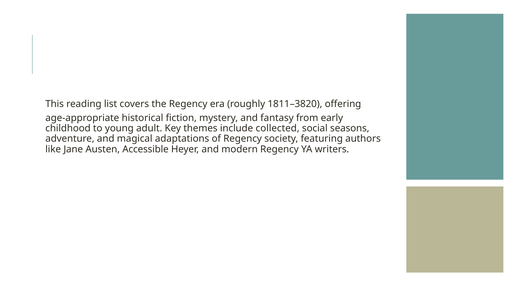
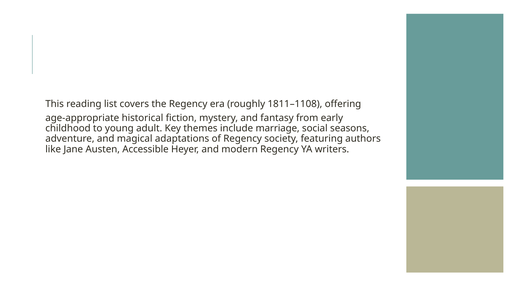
1811–3820: 1811–3820 -> 1811–1108 (295, 104)
collected: collected -> marriage (278, 128)
